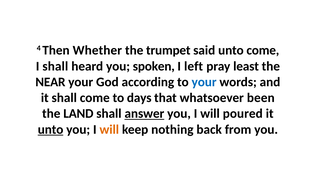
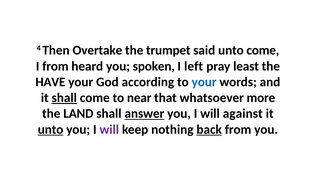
Whether: Whether -> Overtake (97, 50)
I shall: shall -> from (55, 66)
NEAR: NEAR -> HAVE (50, 82)
shall underline: none -> present (64, 98)
days: days -> near (139, 98)
been: been -> more (261, 98)
poured: poured -> against (243, 113)
will colour: orange -> purple (109, 129)
back underline: none -> present (209, 129)
